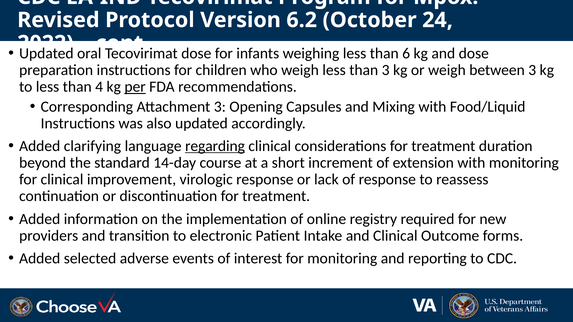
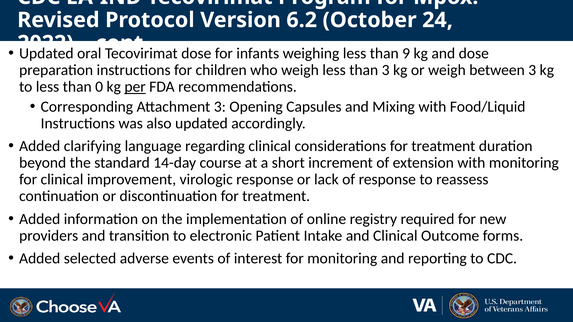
6: 6 -> 9 (406, 53)
4: 4 -> 0 (99, 87)
regarding underline: present -> none (215, 146)
